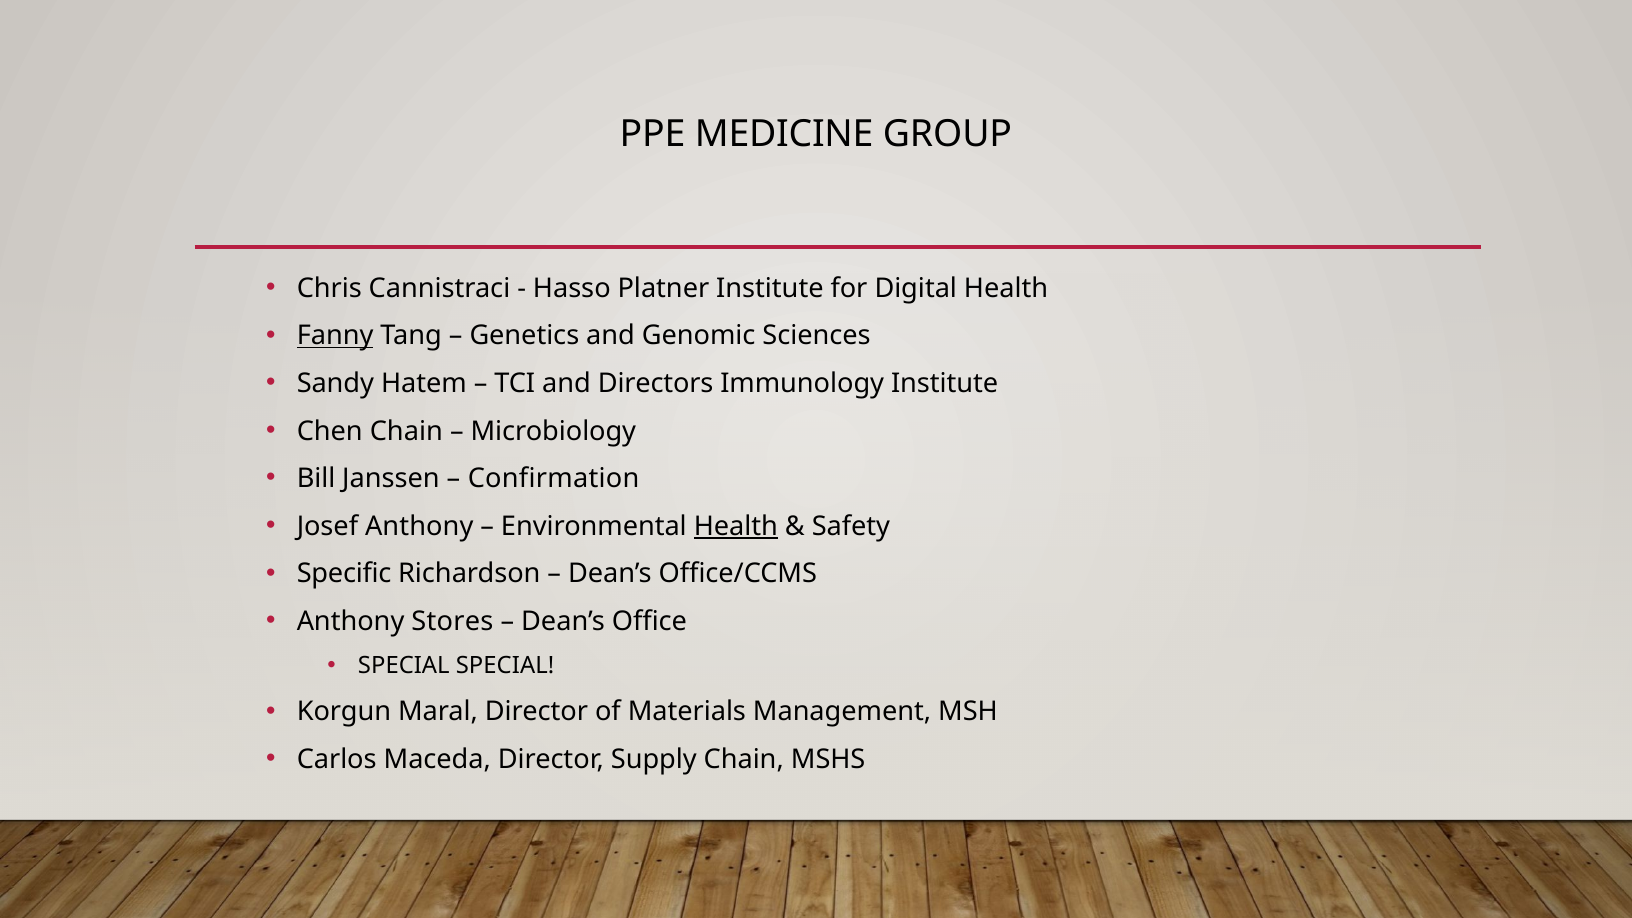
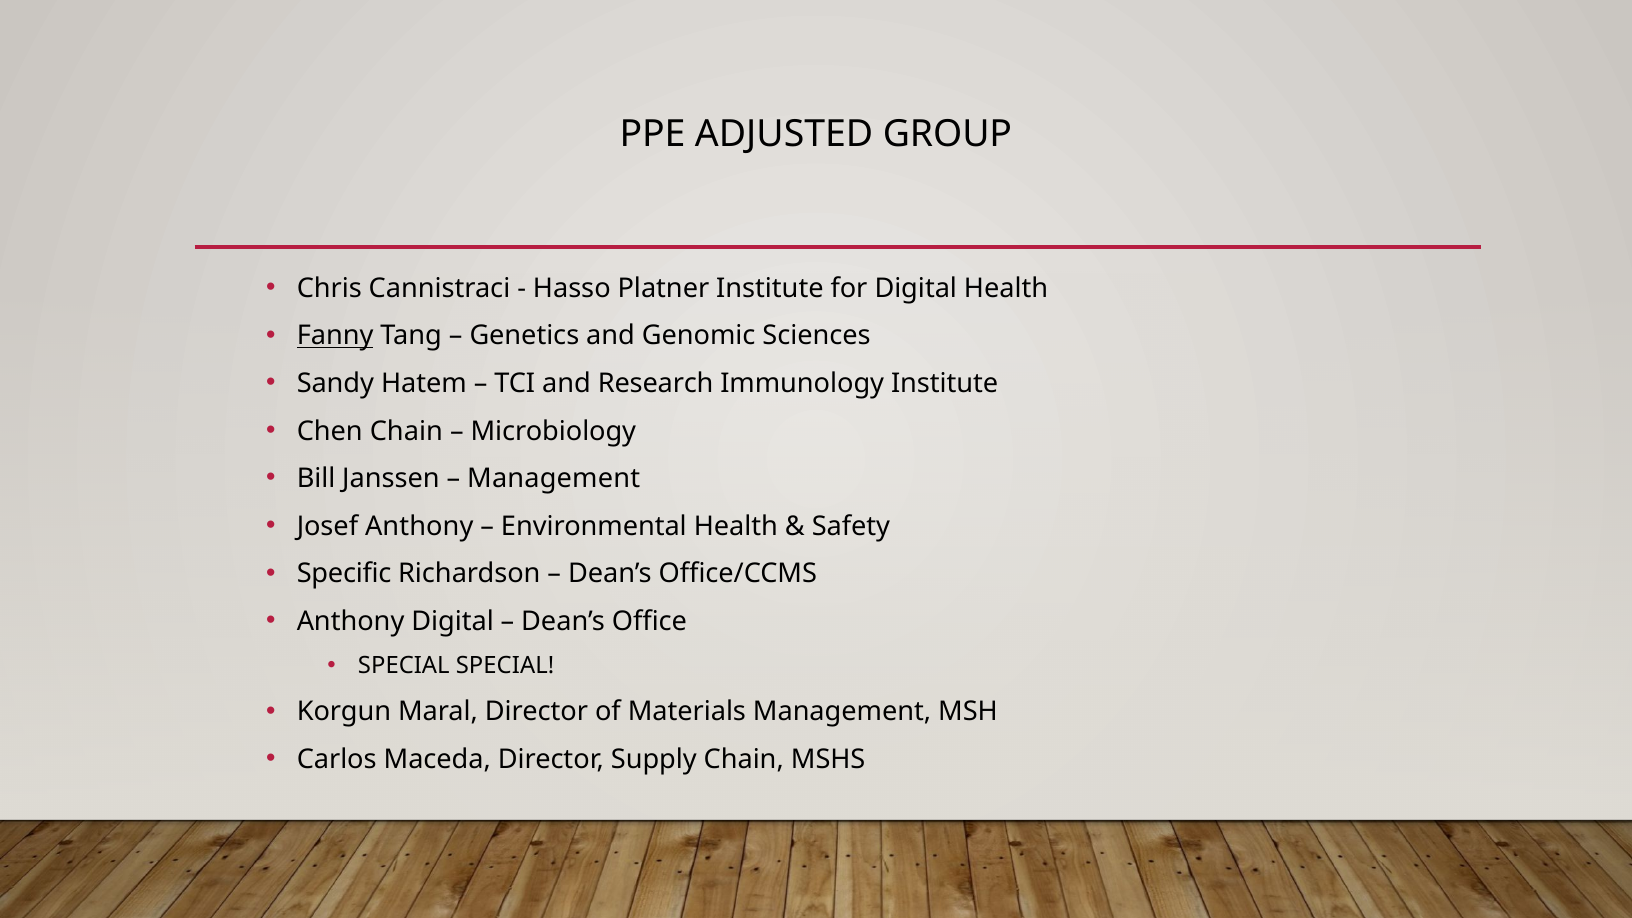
MEDICINE: MEDICINE -> ADJUSTED (784, 134)
Directors: Directors -> Research (656, 383)
Confirmation: Confirmation -> Management (554, 479)
Health underline: present -> none (736, 526)
Anthony Stores: Stores -> Digital (453, 621)
